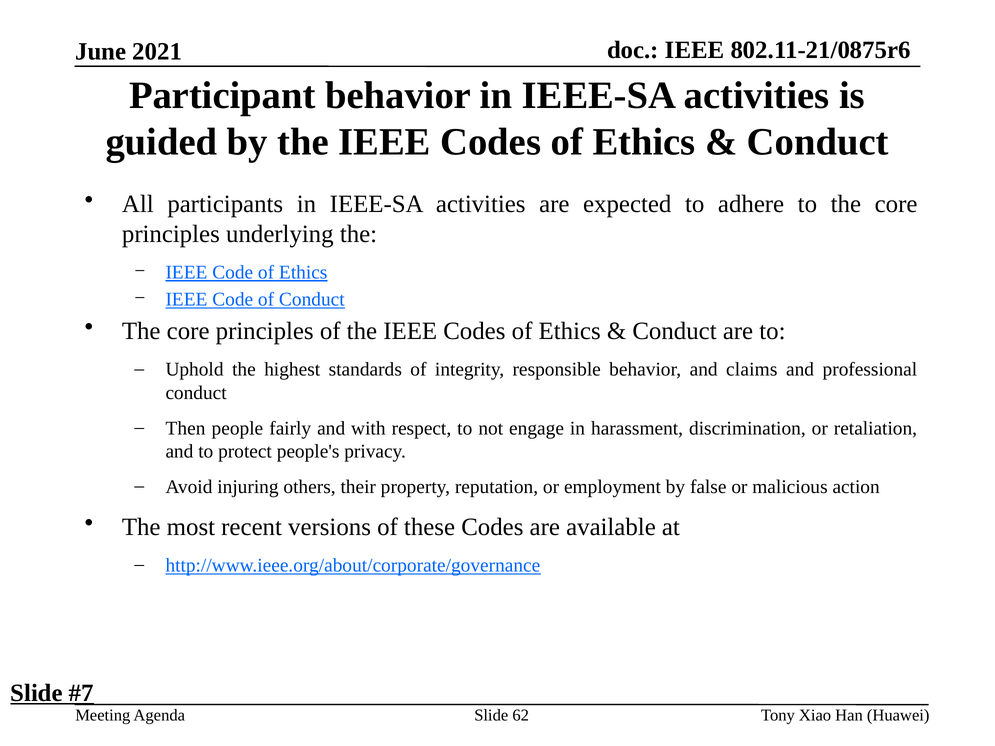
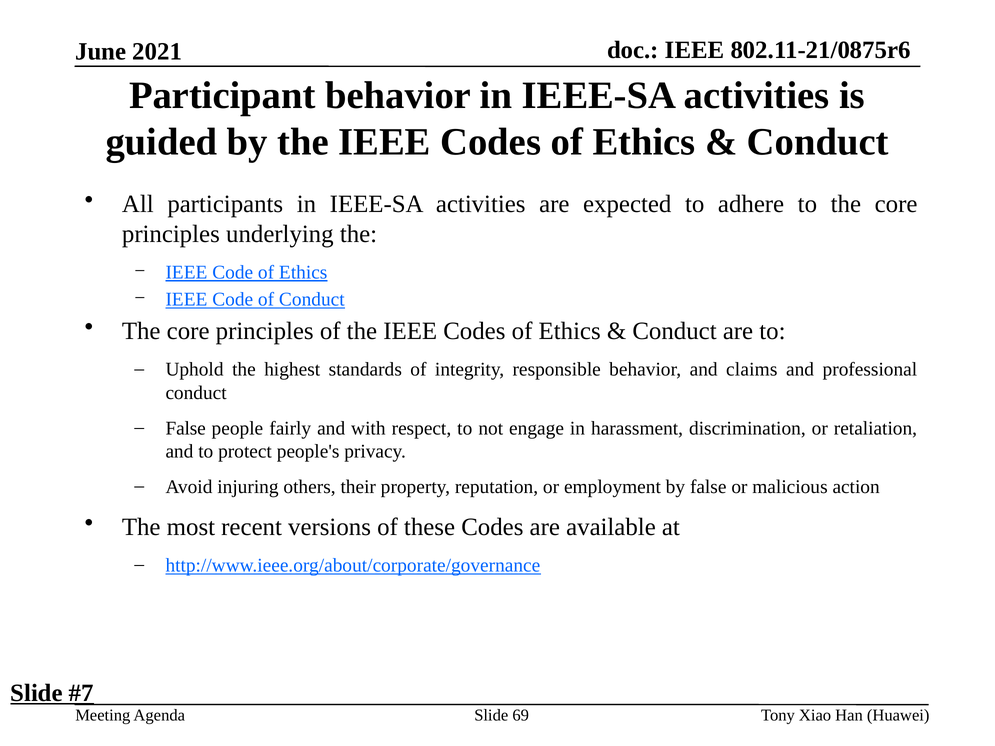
Then: Then -> False (186, 428)
62: 62 -> 69 (521, 716)
